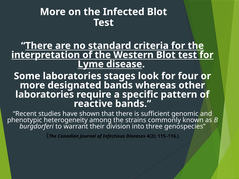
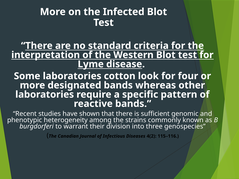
stages: stages -> cotton (120, 76)
